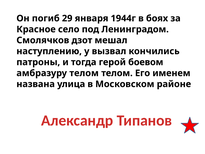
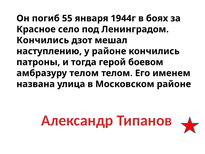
29: 29 -> 55 (67, 18)
Смолячков: Смолячков -> Кончились (43, 40)
у вызвал: вызвал -> районе (109, 51)
